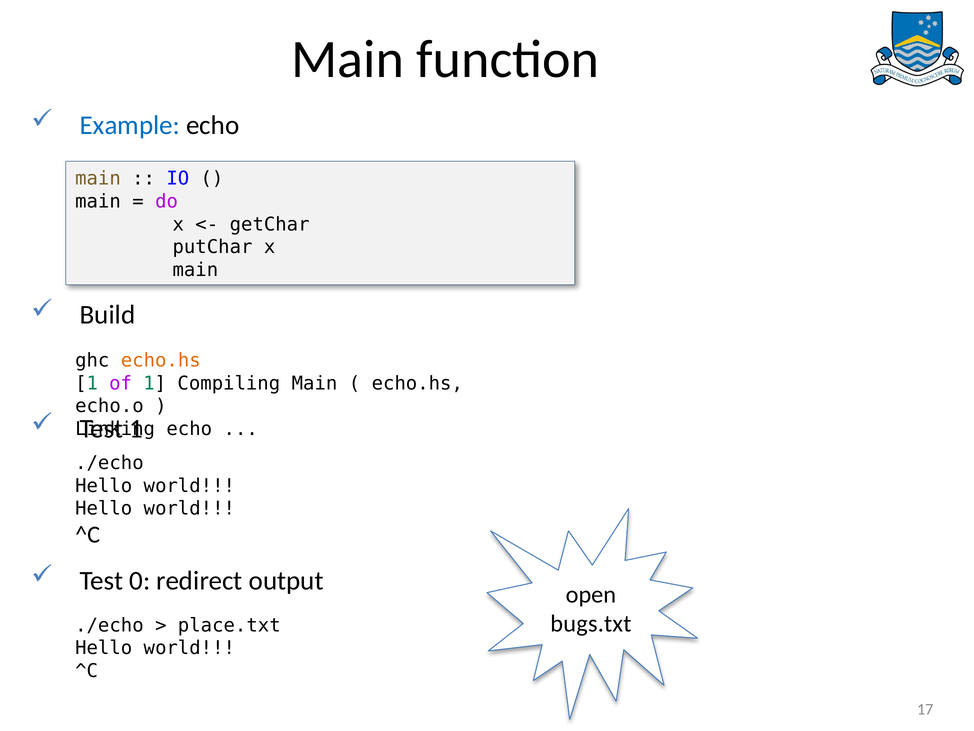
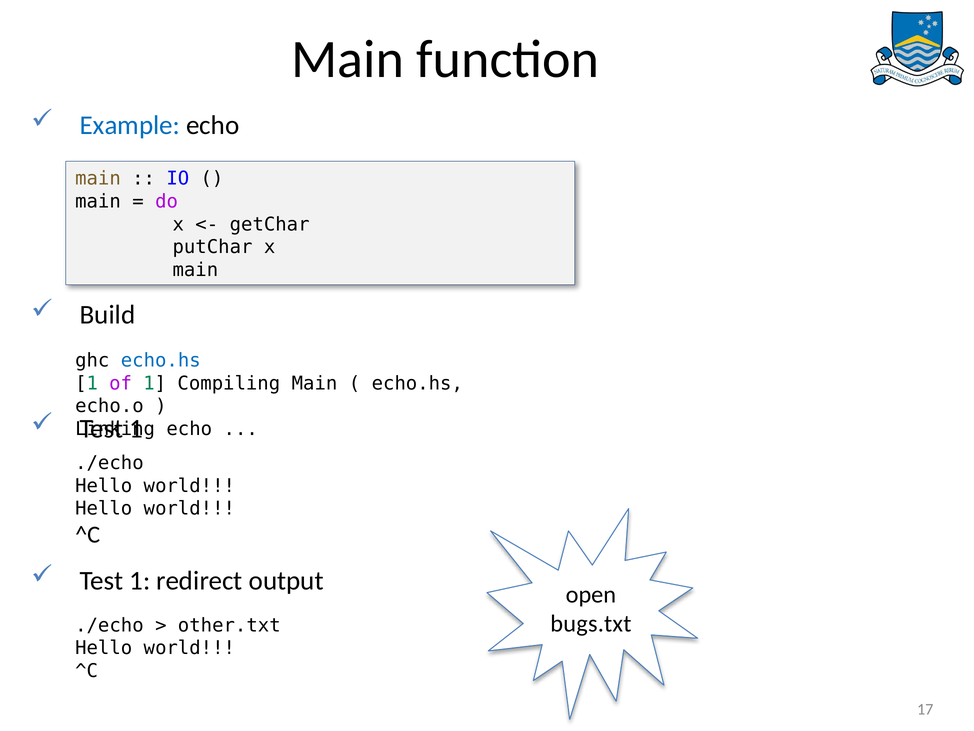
echo.hs colour: orange -> blue (161, 360)
0: 0 -> 1 (140, 580)
place.txt: place.txt -> other.txt (229, 625)
